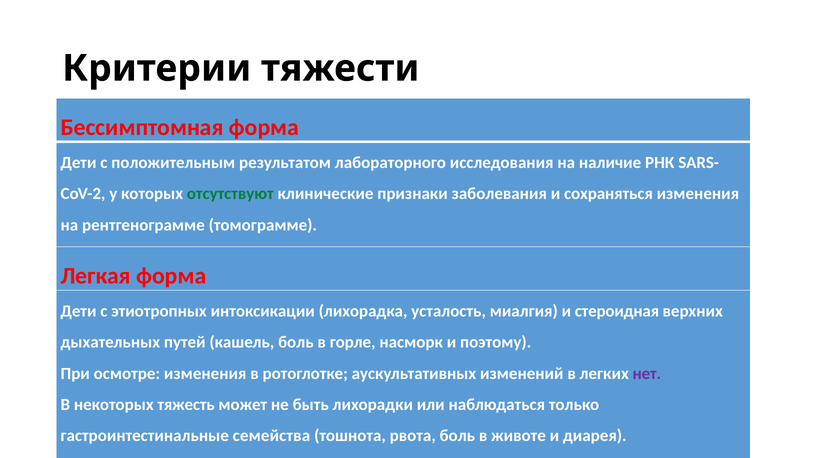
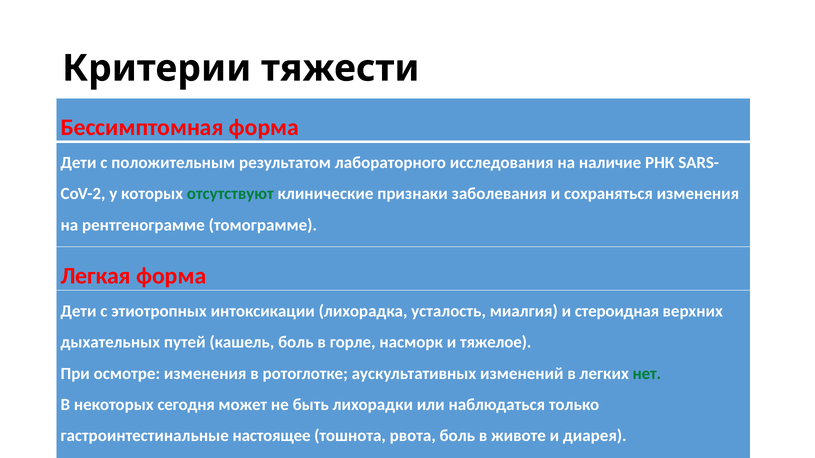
поэтому: поэтому -> тяжелое (496, 343)
нет colour: purple -> green (647, 374)
тяжесть: тяжесть -> сегодня (186, 405)
семейства: семейства -> настоящее (272, 436)
